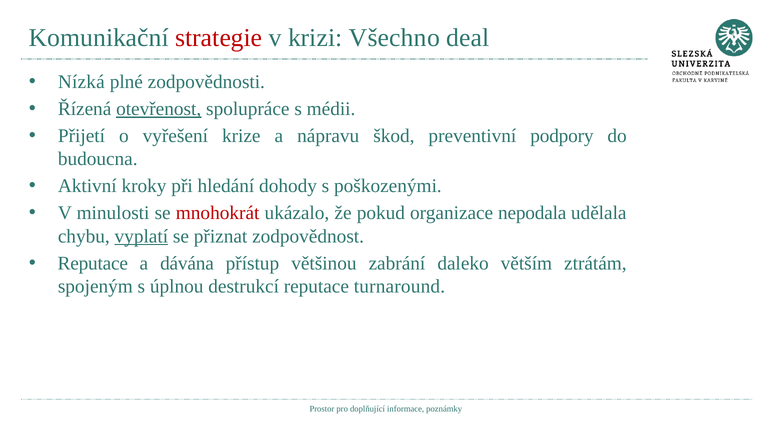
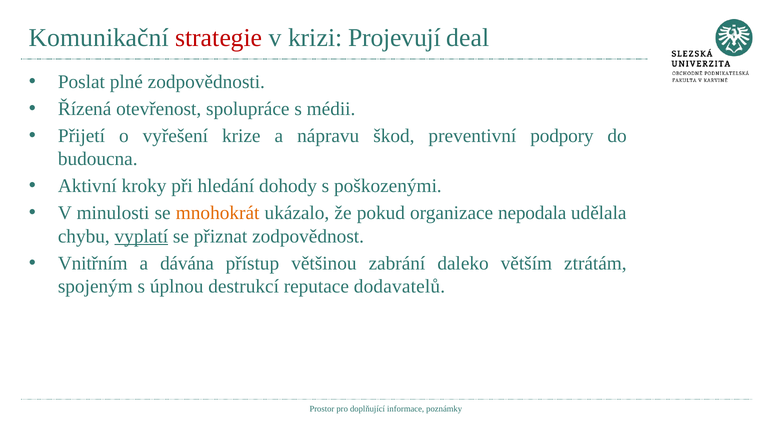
Všechno: Všechno -> Projevují (395, 38)
Nízká: Nízká -> Poslat (81, 82)
otevřenost underline: present -> none (159, 109)
mnohokrát colour: red -> orange (218, 213)
Reputace: Reputace -> Vnitřním (93, 263)
turnaround: turnaround -> dodavatelů (399, 287)
